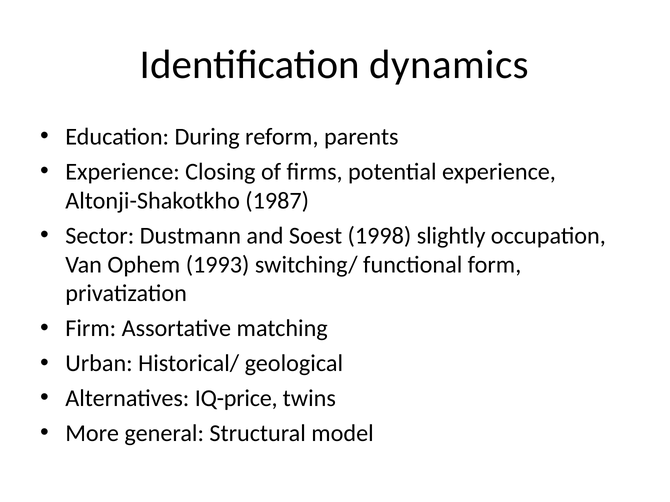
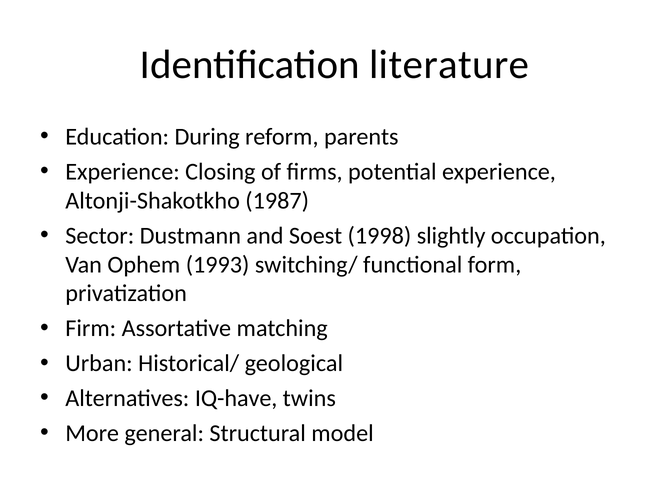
dynamics: dynamics -> literature (449, 65)
IQ-price: IQ-price -> IQ-have (236, 399)
